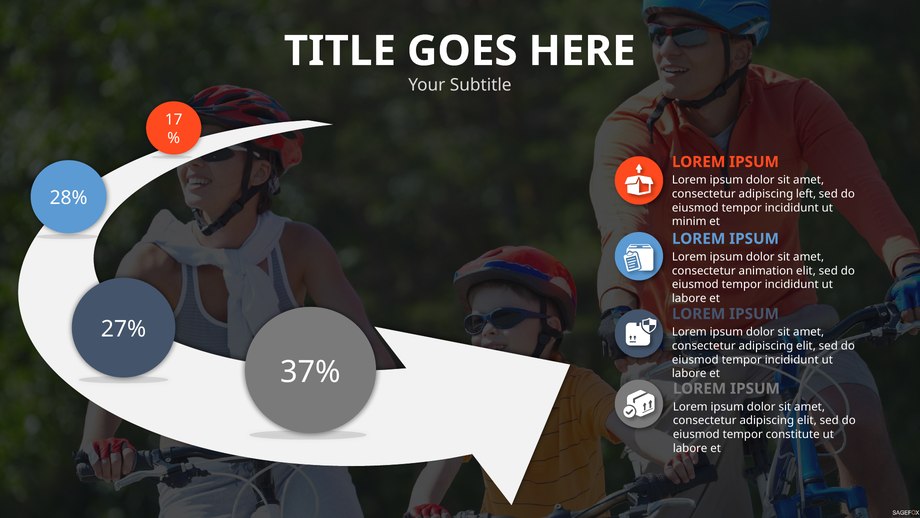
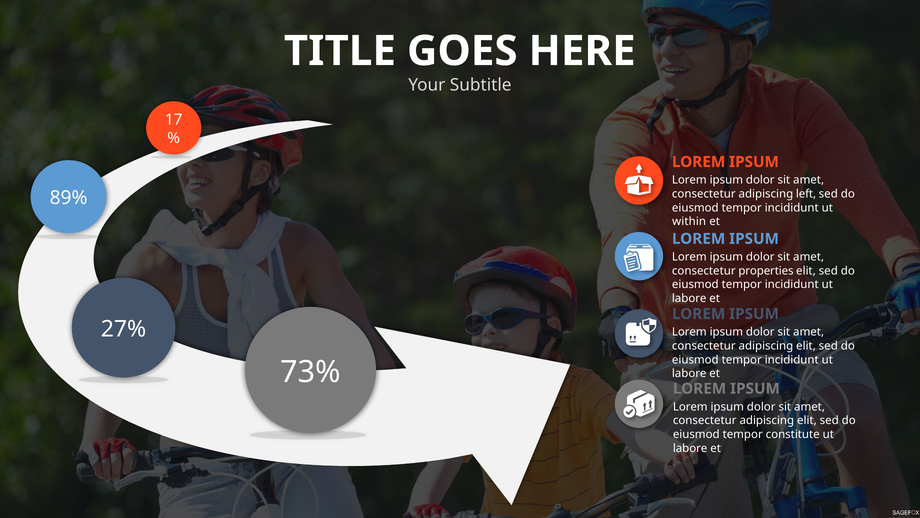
28%: 28% -> 89% (69, 198)
minim: minim -> within (689, 221)
animation: animation -> properties (766, 270)
37%: 37% -> 73% (310, 372)
